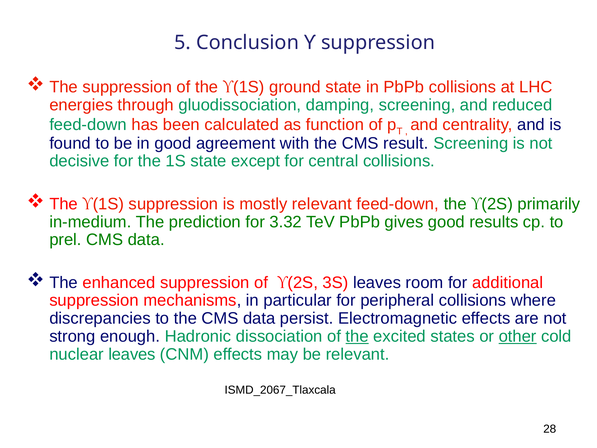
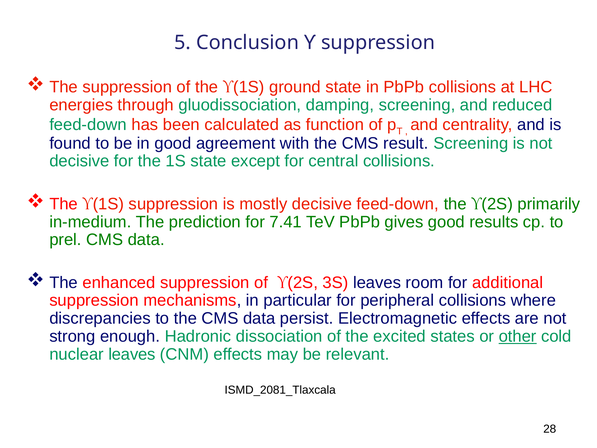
mostly relevant: relevant -> decisive (322, 204)
3.32: 3.32 -> 7.41 (286, 222)
the underline: present -> none (357, 336)
ISMD_2067_Tlaxcala: ISMD_2067_Tlaxcala -> ISMD_2081_Tlaxcala (280, 390)
